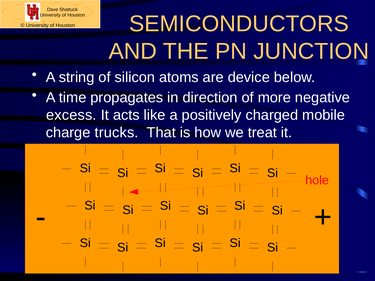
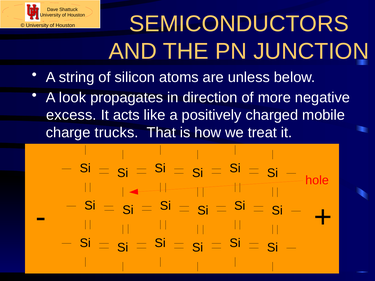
device: device -> unless (249, 77)
time: time -> look (73, 98)
